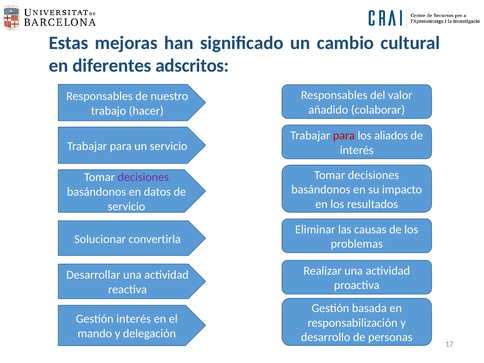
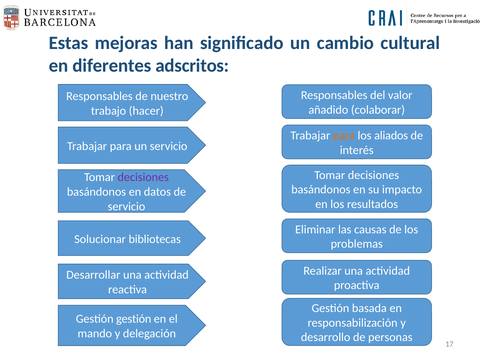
para colour: red -> orange (344, 135)
convertirla: convertirla -> bibliotecas (155, 239)
Gestión interés: interés -> gestión (134, 319)
